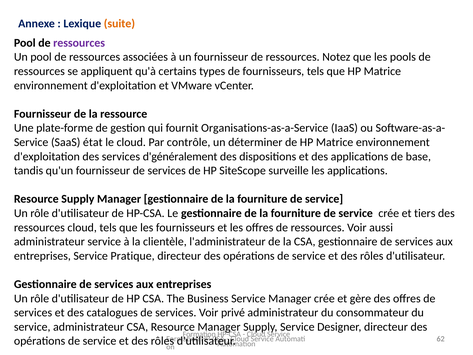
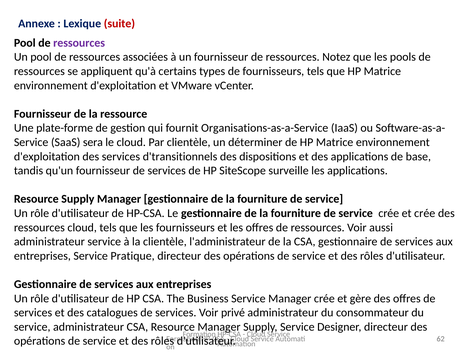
suite colour: orange -> red (119, 24)
état: état -> sera (93, 142)
Par contrôle: contrôle -> clientèle (189, 142)
d'généralement: d'généralement -> d'transitionnels (180, 156)
et tiers: tiers -> crée (425, 213)
